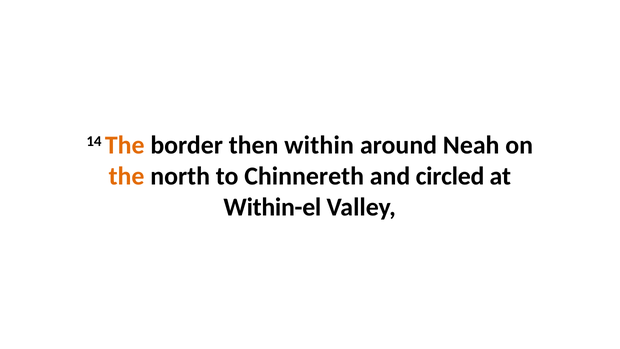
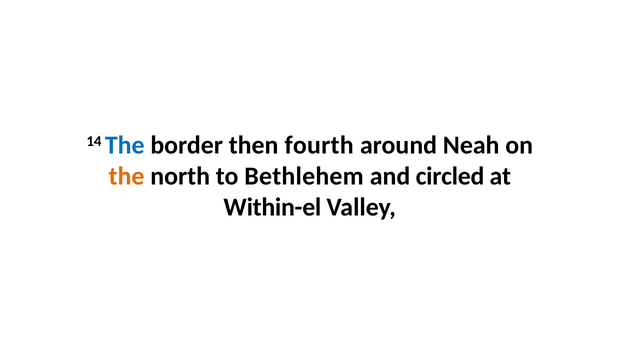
The colour: orange -> blue (125, 145)
within: within -> fourth (319, 145)
Chinnereth: Chinnereth -> Bethlehem (304, 176)
